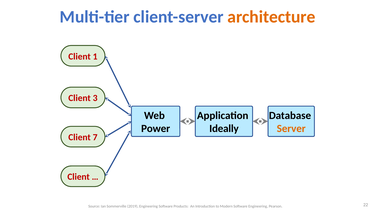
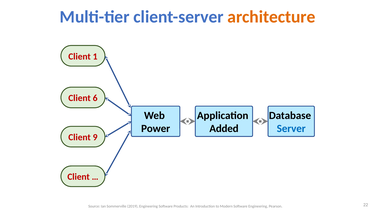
3: 3 -> 6 (95, 98)
Ideally: Ideally -> Added (224, 128)
Server colour: orange -> blue (291, 128)
7: 7 -> 9 (95, 137)
